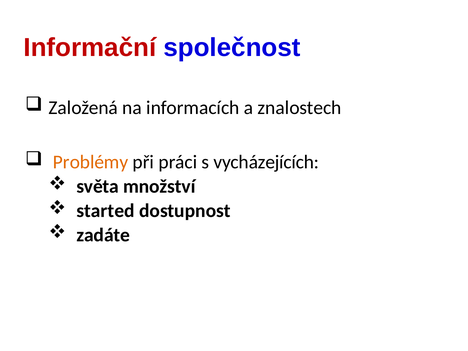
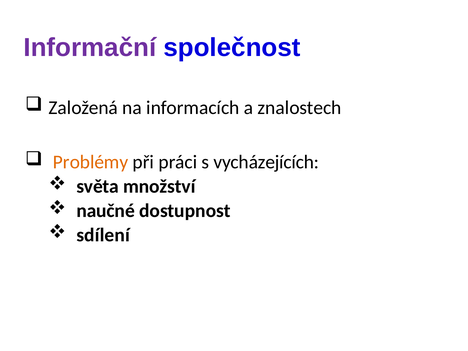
Informační colour: red -> purple (90, 48)
started: started -> naučné (106, 211)
zadáte: zadáte -> sdílení (103, 235)
